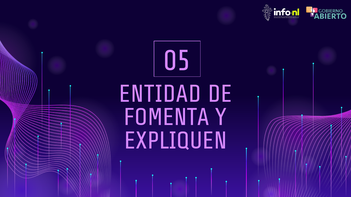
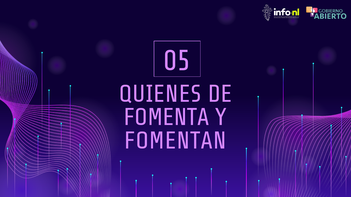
ENTIDAD: ENTIDAD -> QUIENES (160, 94)
EXPLIQUEN: EXPLIQUEN -> FOMENTAN (175, 141)
